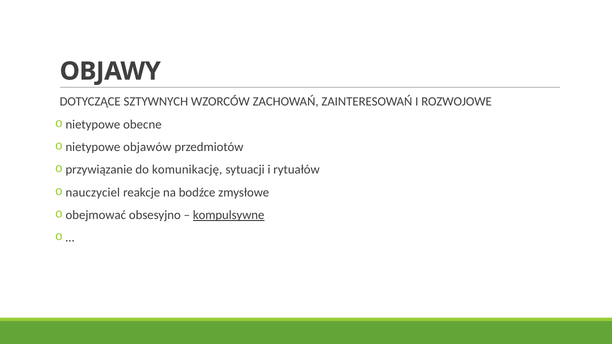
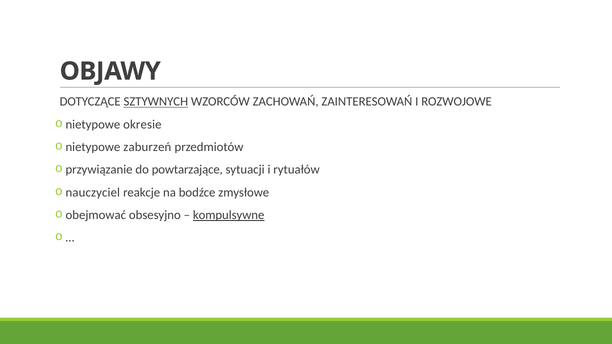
SZTYWNYCH underline: none -> present (156, 102)
obecne: obecne -> okresie (142, 124)
objawów: objawów -> zaburzeń (147, 147)
komunikację: komunikację -> powtarzające (187, 170)
